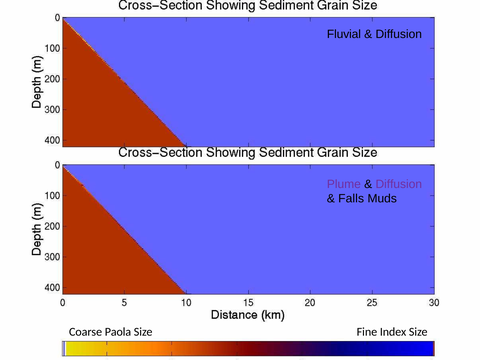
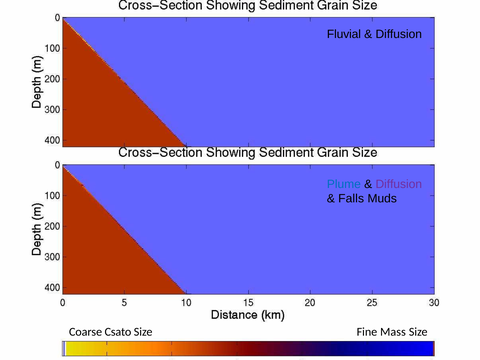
Plume colour: purple -> blue (344, 184)
Paola: Paola -> Csato (118, 332)
Index: Index -> Mass (393, 332)
